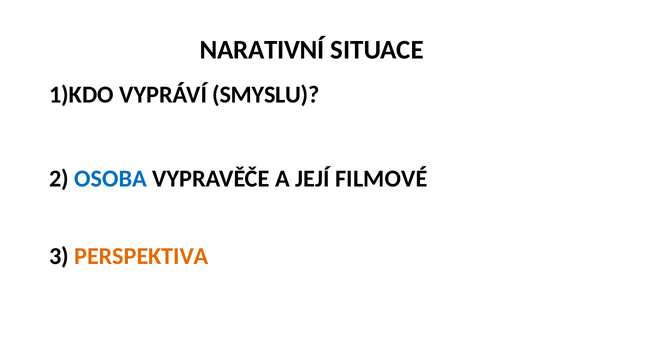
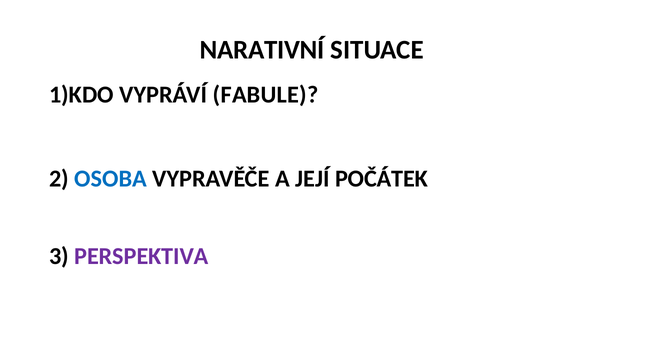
SMYSLU: SMYSLU -> FABULE (266, 94)
FILMOVÉ: FILMOVÉ -> POČÁTEK (382, 179)
PERSPEKTIVA colour: orange -> purple (141, 256)
